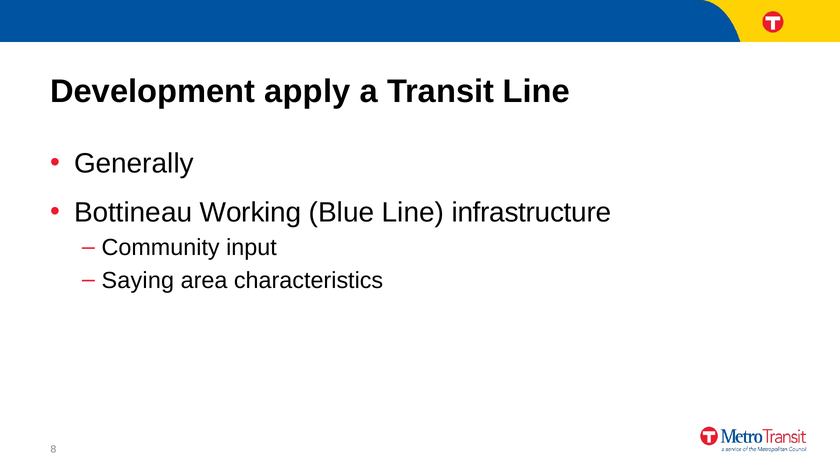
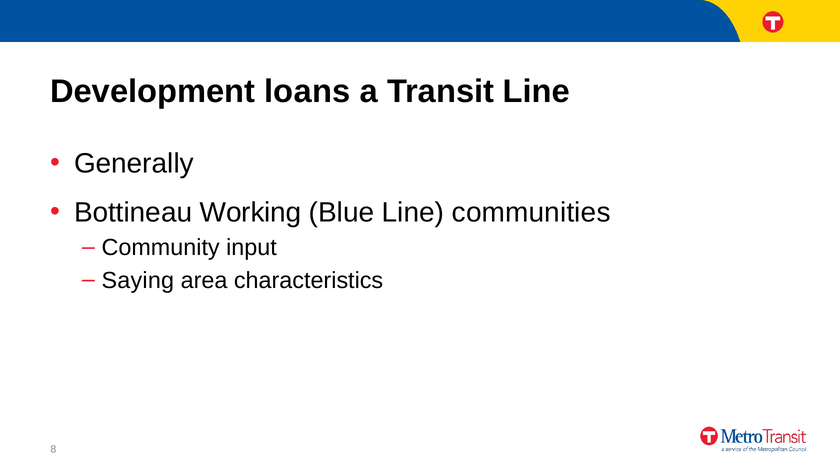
apply: apply -> loans (307, 92)
infrastructure: infrastructure -> communities (531, 213)
